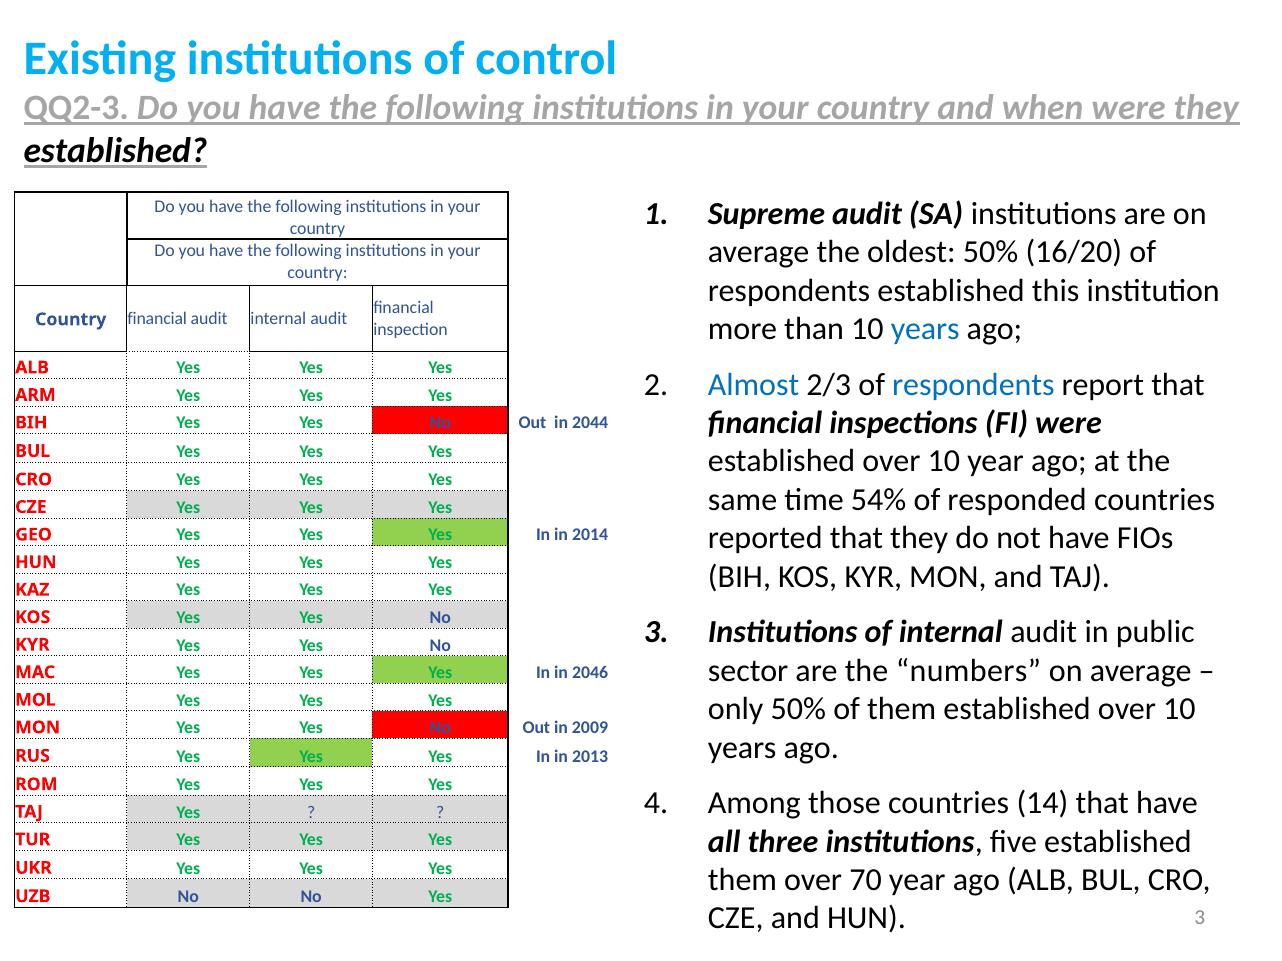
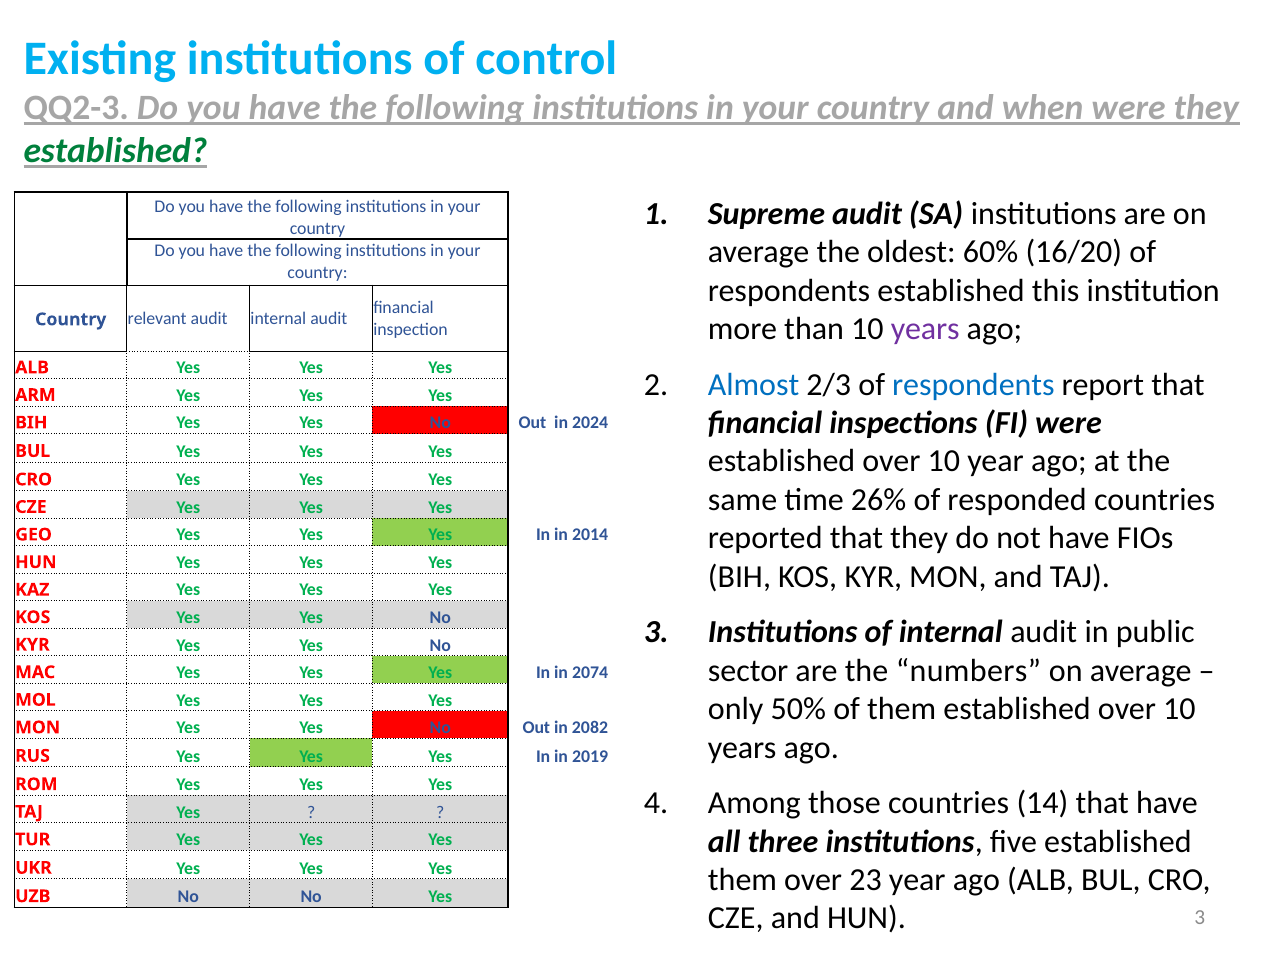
established colour: black -> green (115, 151)
oldest 50%: 50% -> 60% (991, 252)
years colour: blue -> purple (925, 329)
Country financial: financial -> relevant (157, 319)
2044: 2044 -> 2024 (590, 423)
54%: 54% -> 26% (879, 500)
2046: 2046 -> 2074 (590, 673)
2009: 2009 -> 2082 (590, 728)
2013: 2013 -> 2019 (590, 757)
70: 70 -> 23 (866, 880)
